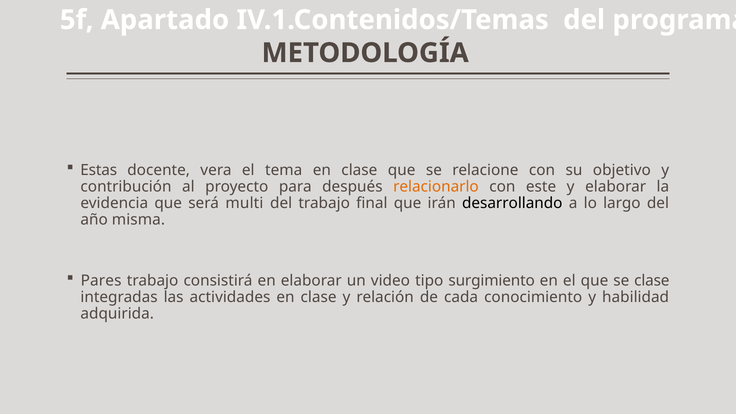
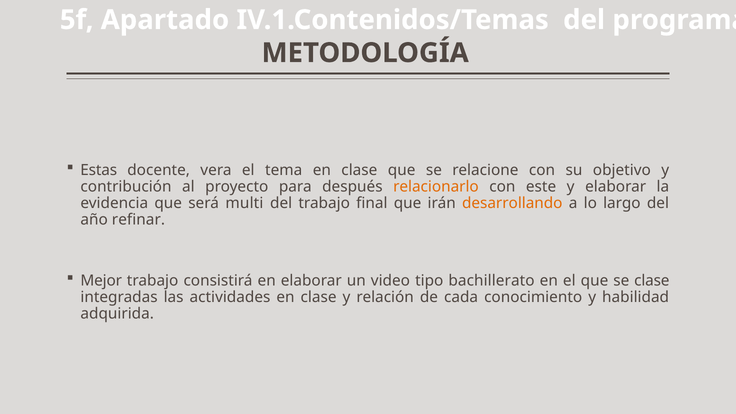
desarrollando colour: black -> orange (512, 203)
misma: misma -> refinar (138, 220)
Pares: Pares -> Mejor (101, 281)
surgimiento: surgimiento -> bachillerato (492, 281)
